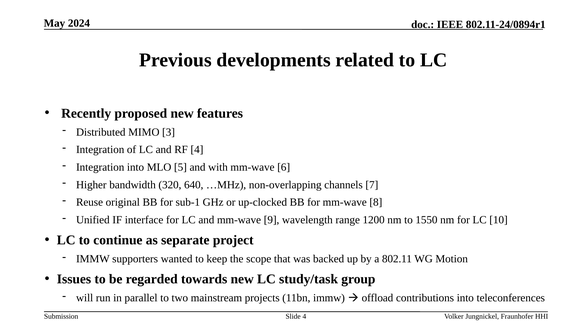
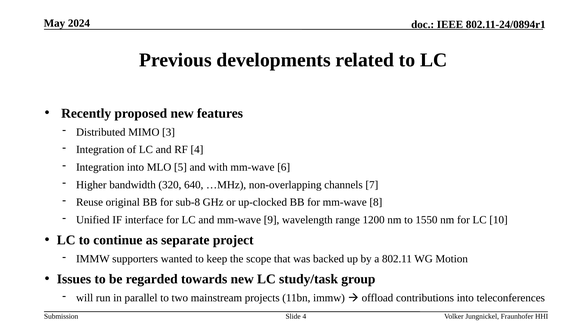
sub-1: sub-1 -> sub-8 (188, 202)
